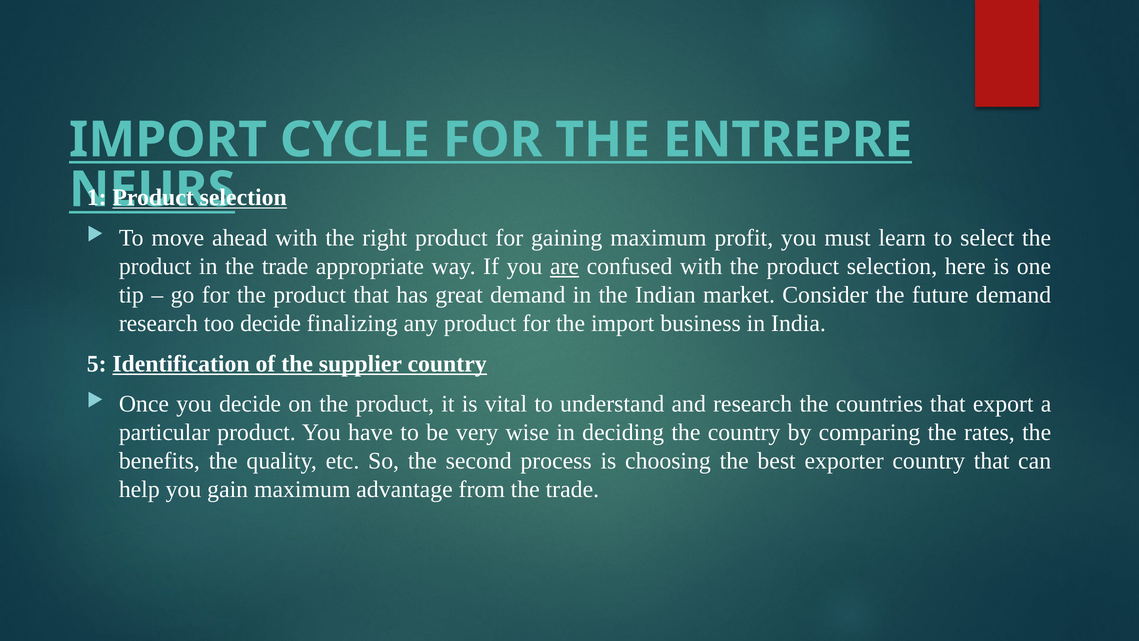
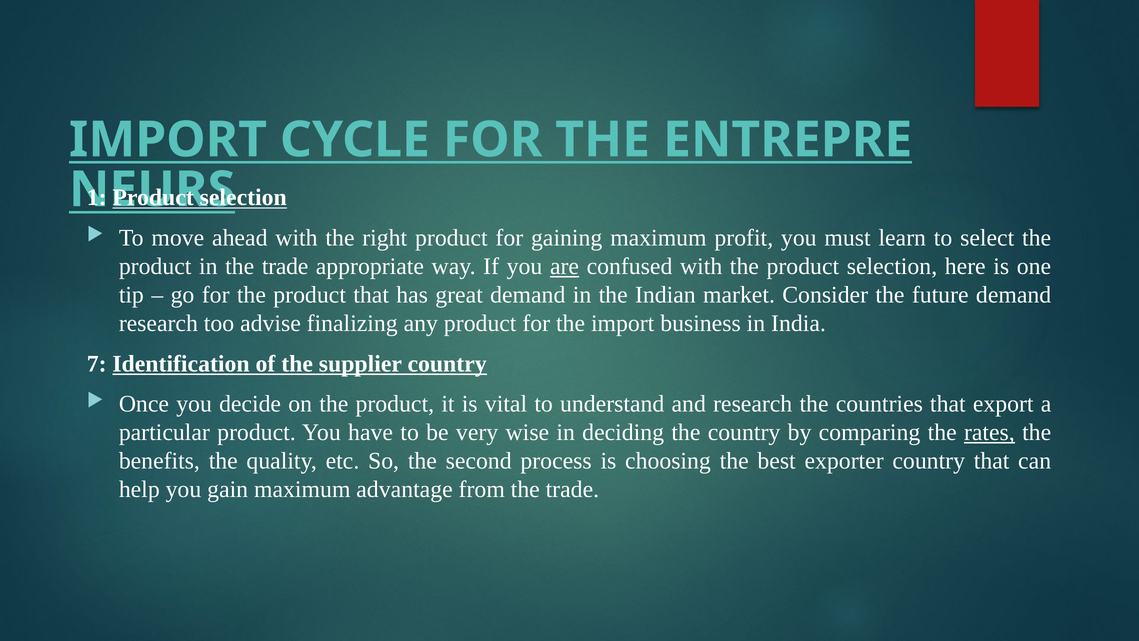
too decide: decide -> advise (270, 323)
5: 5 -> 7 (97, 364)
rates underline: none -> present (989, 432)
